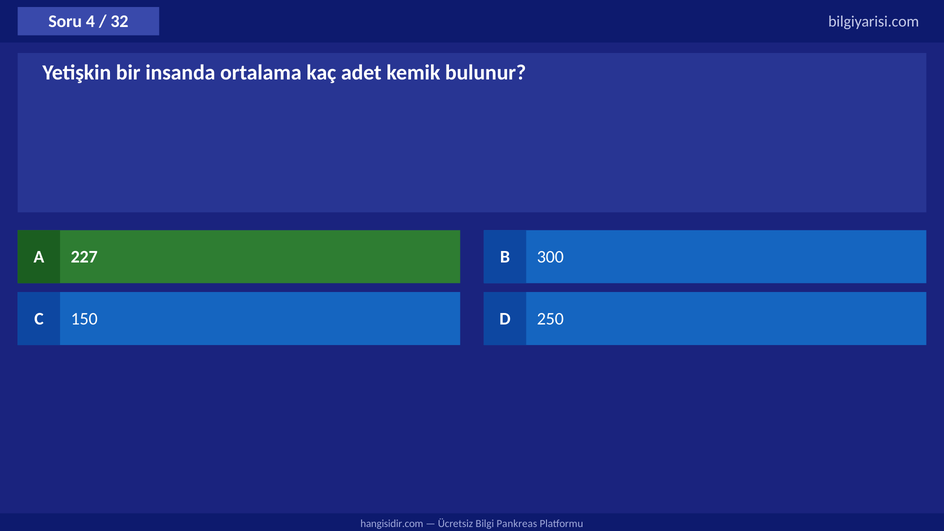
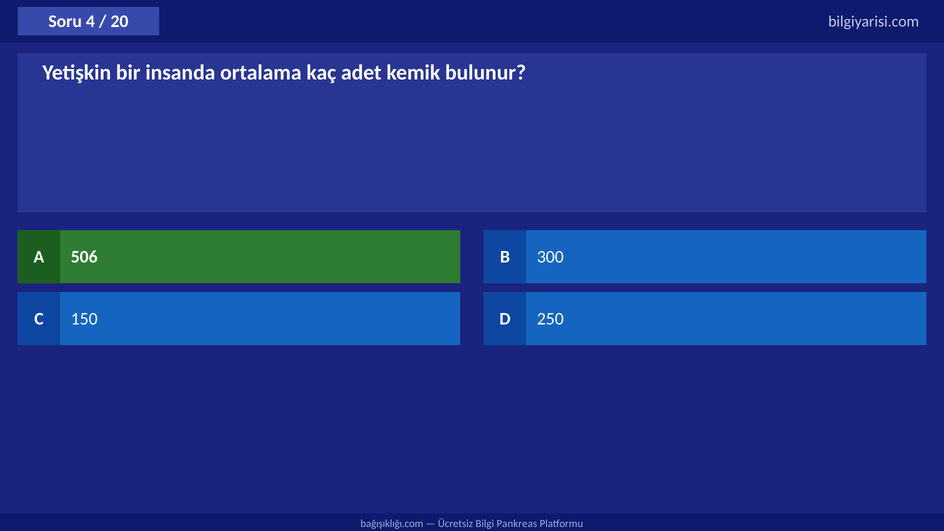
32: 32 -> 20 (119, 22)
227: 227 -> 506 (84, 257)
hangisidir.com: hangisidir.com -> bağışıklığı.com (392, 524)
